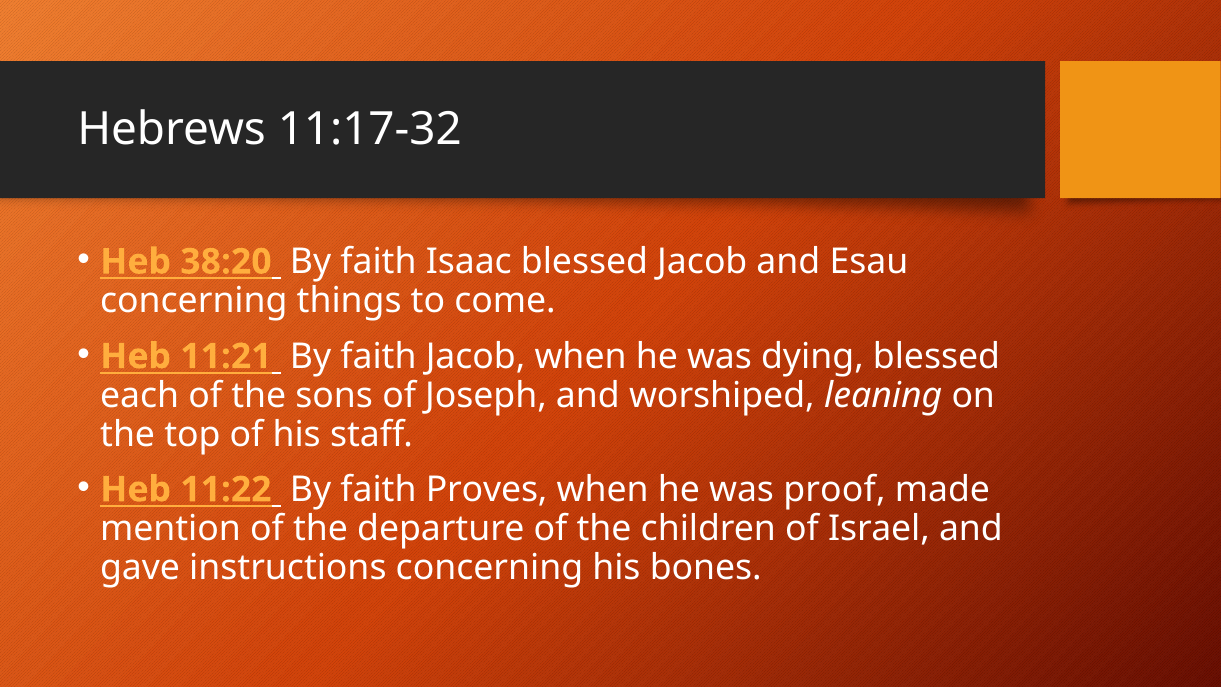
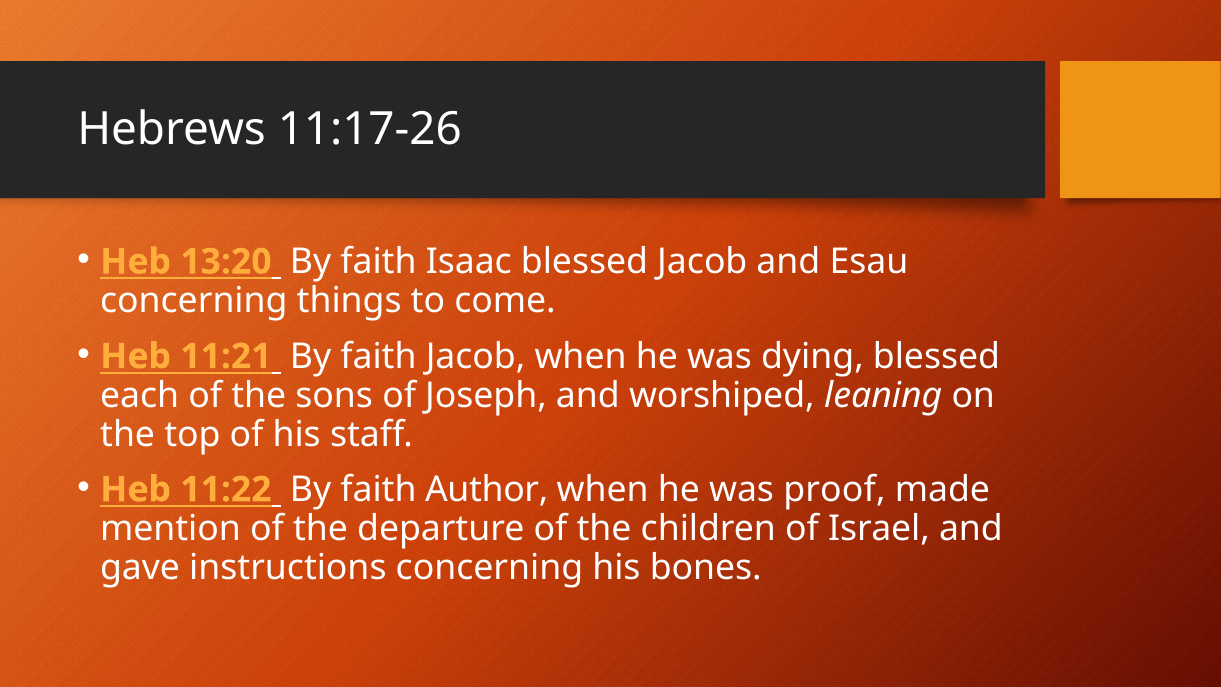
11:17-32: 11:17-32 -> 11:17-26 (370, 129)
38:20: 38:20 -> 13:20 (226, 262)
Proves: Proves -> Author (487, 489)
